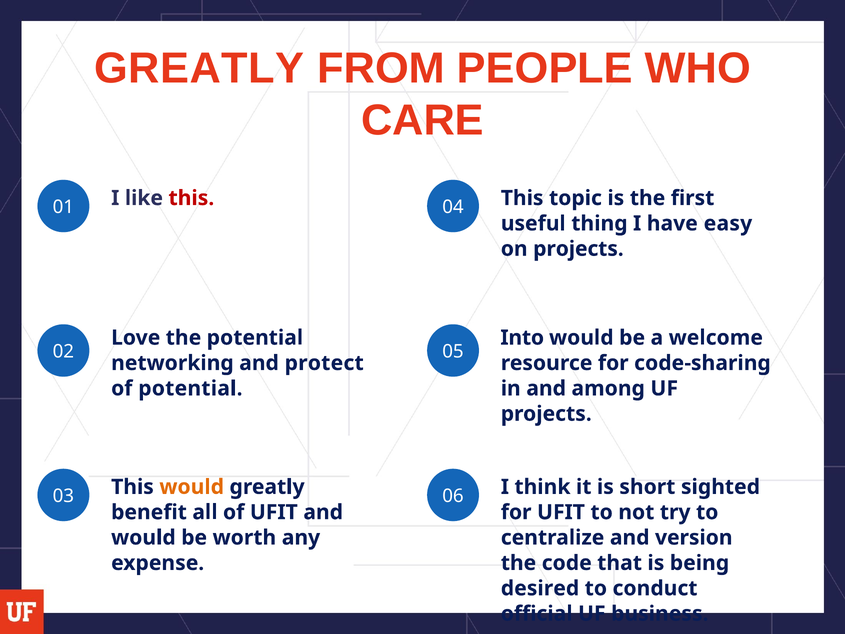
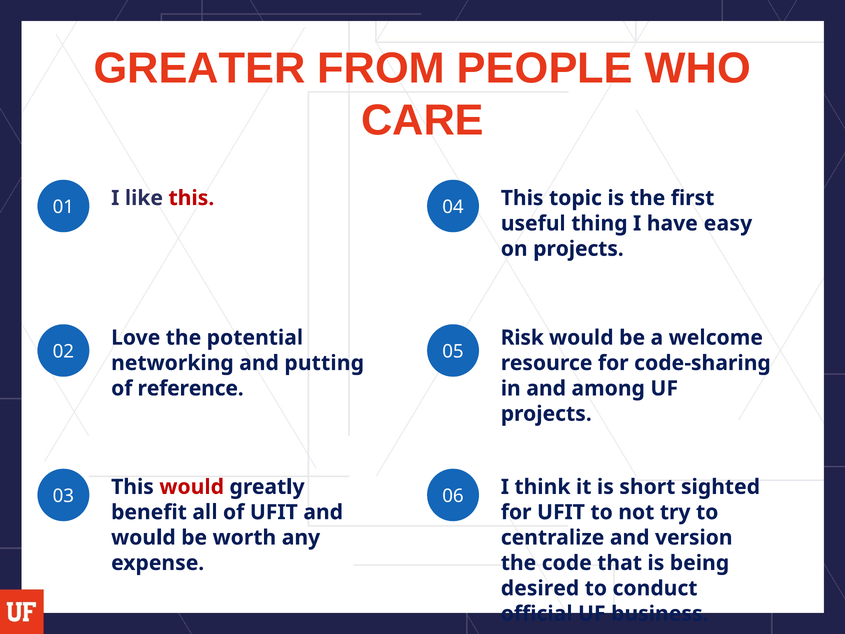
GREATLY: GREATLY -> GREATER (199, 69)
Into: Into -> Risk (522, 338)
protect: protect -> putting (324, 363)
of potential: potential -> reference (191, 388)
would colour: orange -> red (192, 487)
